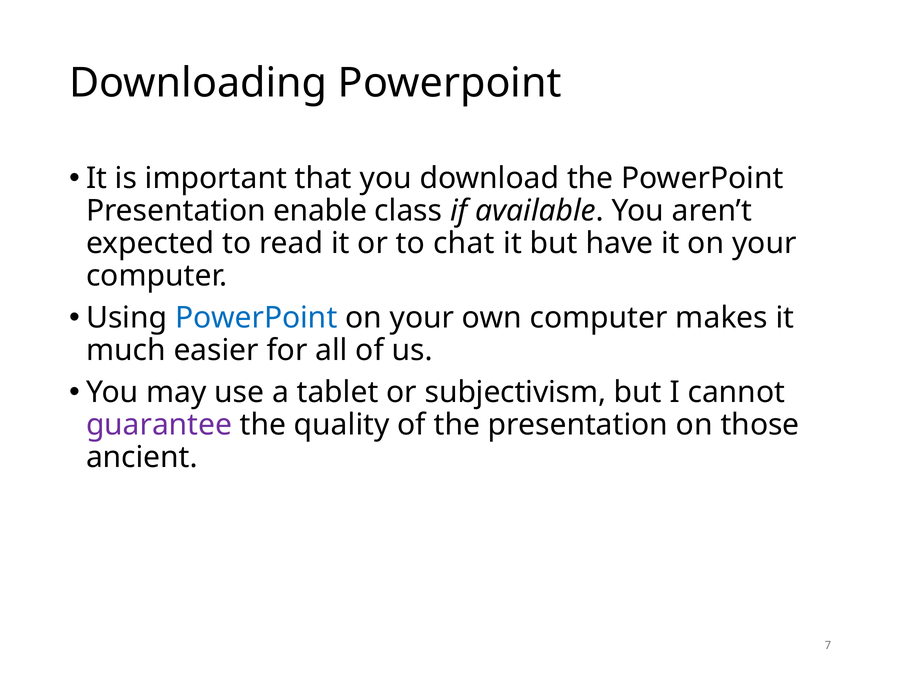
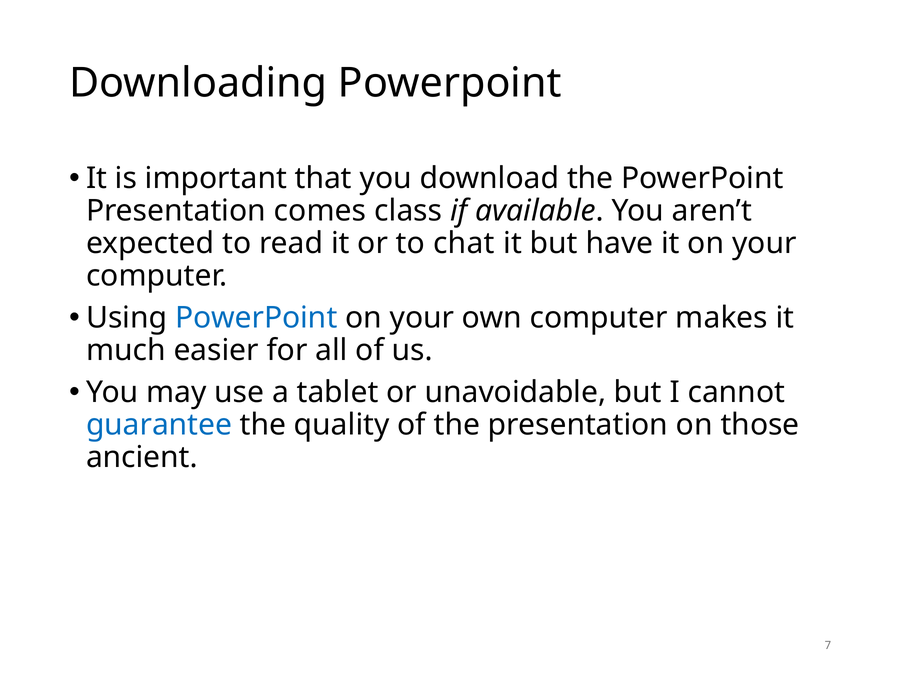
enable: enable -> comes (320, 211)
subjectivism: subjectivism -> unavoidable (515, 392)
guarantee colour: purple -> blue (159, 424)
